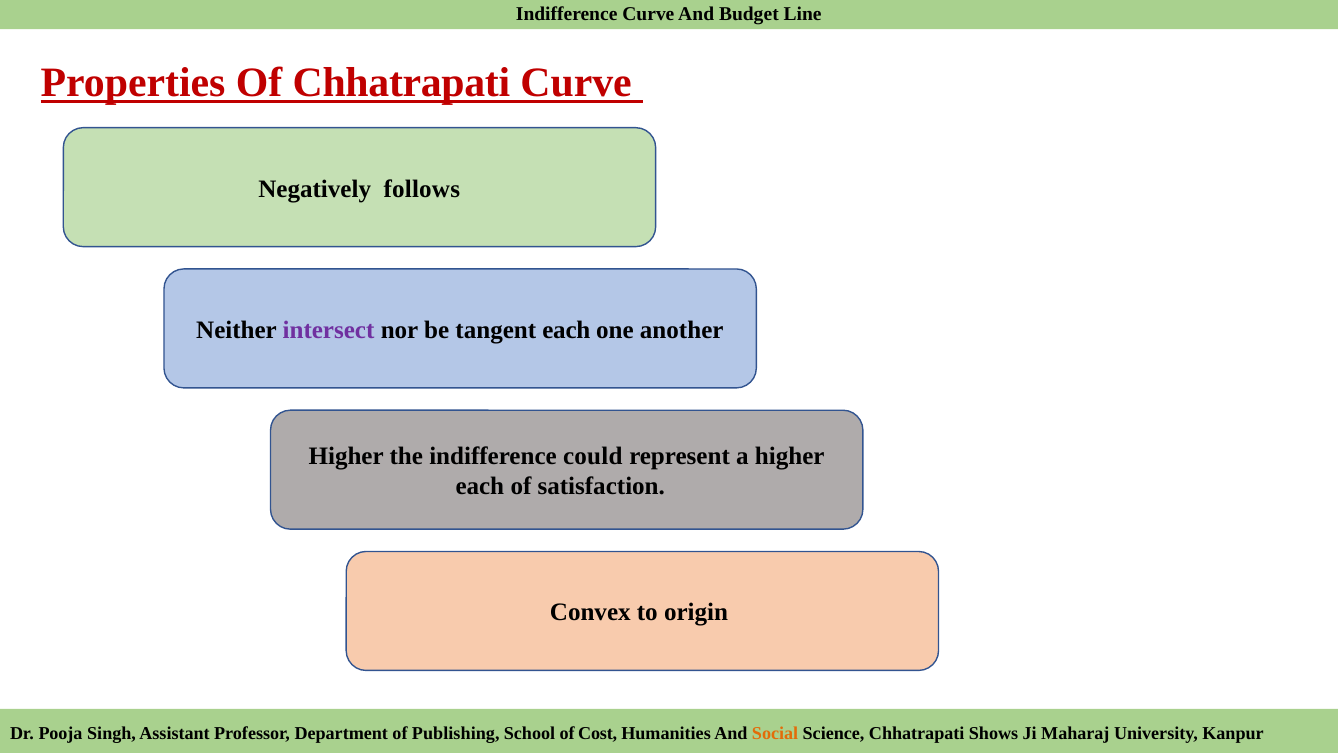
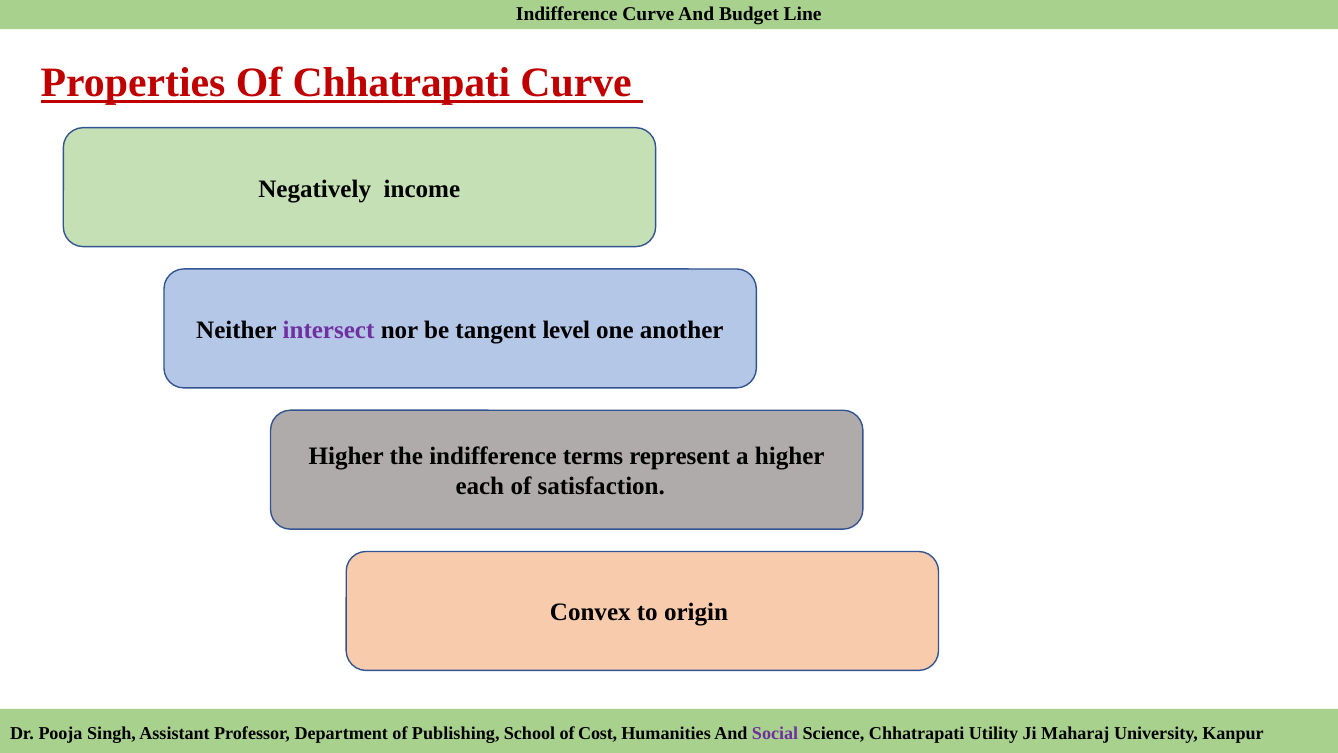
follows: follows -> income (422, 189)
tangent each: each -> level (566, 330)
could: could -> terms (593, 456)
Social colour: orange -> purple (775, 733)
Shows: Shows -> Utility (994, 733)
